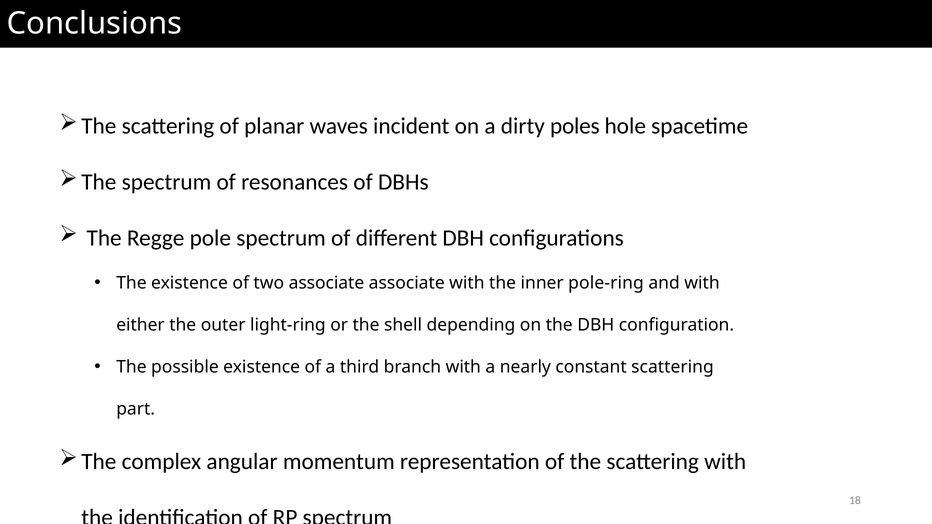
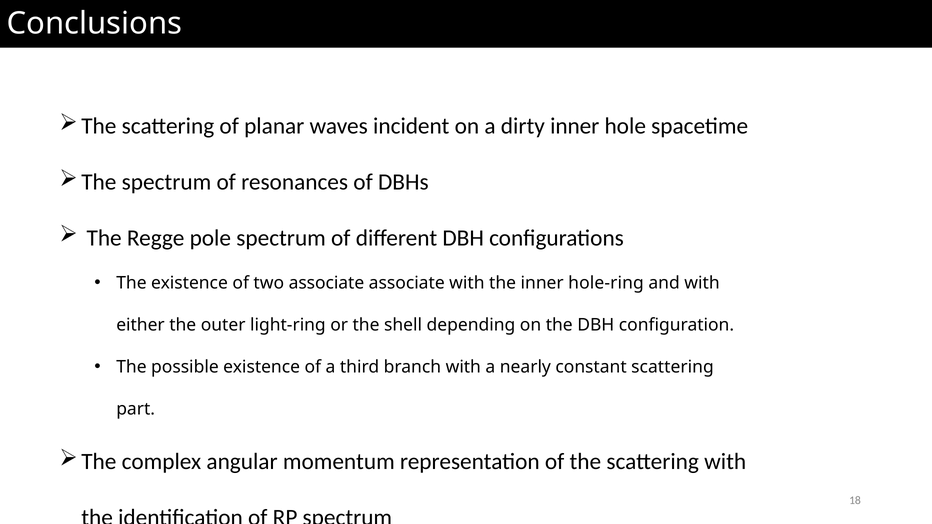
dirty poles: poles -> inner (575, 126)
pole-ring: pole-ring -> hole-ring (606, 283)
